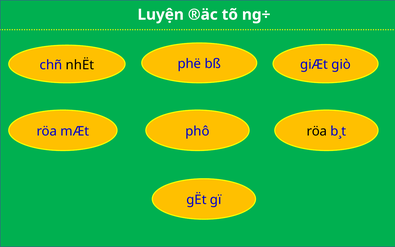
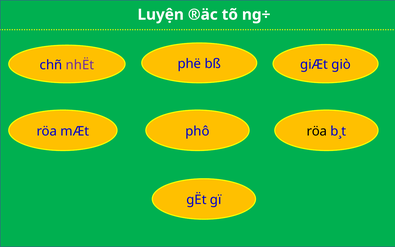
nhËt colour: black -> purple (80, 65)
